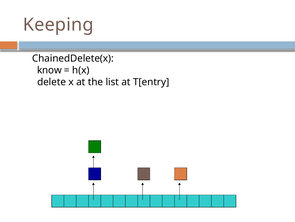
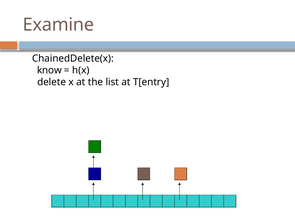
Keeping: Keeping -> Examine (58, 25)
